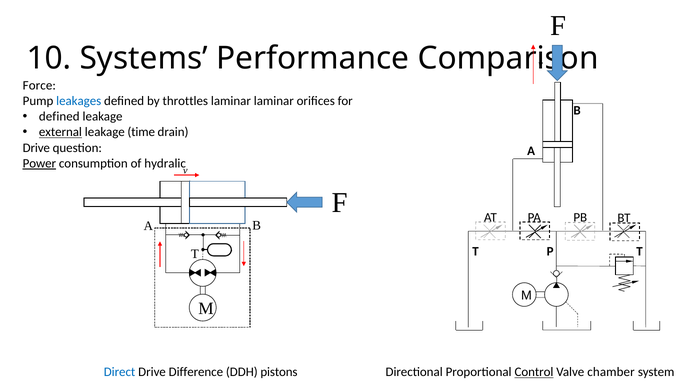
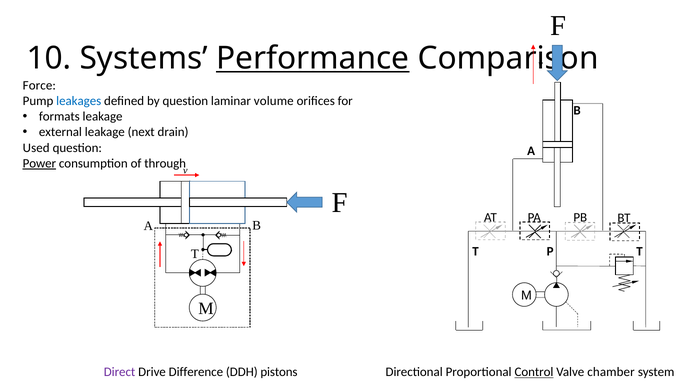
Performance underline: none -> present (313, 58)
by throttles: throttles -> question (185, 101)
laminar laminar: laminar -> volume (274, 101)
defined: defined -> formats (59, 117)
external underline: present -> none (60, 132)
time: time -> next (141, 132)
Drive: Drive -> Used (36, 148)
hydralic: hydralic -> through (165, 163)
Direct colour: blue -> purple (120, 372)
